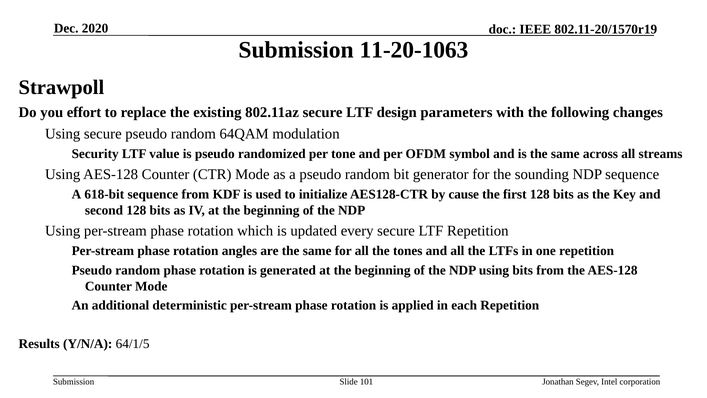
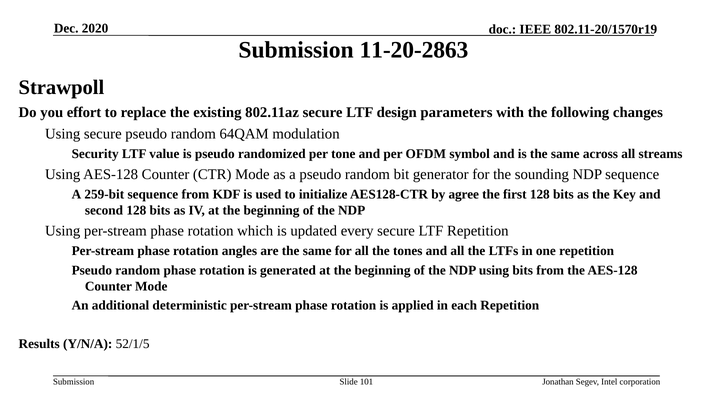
11-20-1063: 11-20-1063 -> 11-20-2863 (414, 50)
618-bit: 618-bit -> 259-bit (104, 194)
cause: cause -> agree (464, 194)
64/1/5: 64/1/5 -> 52/1/5 (133, 344)
